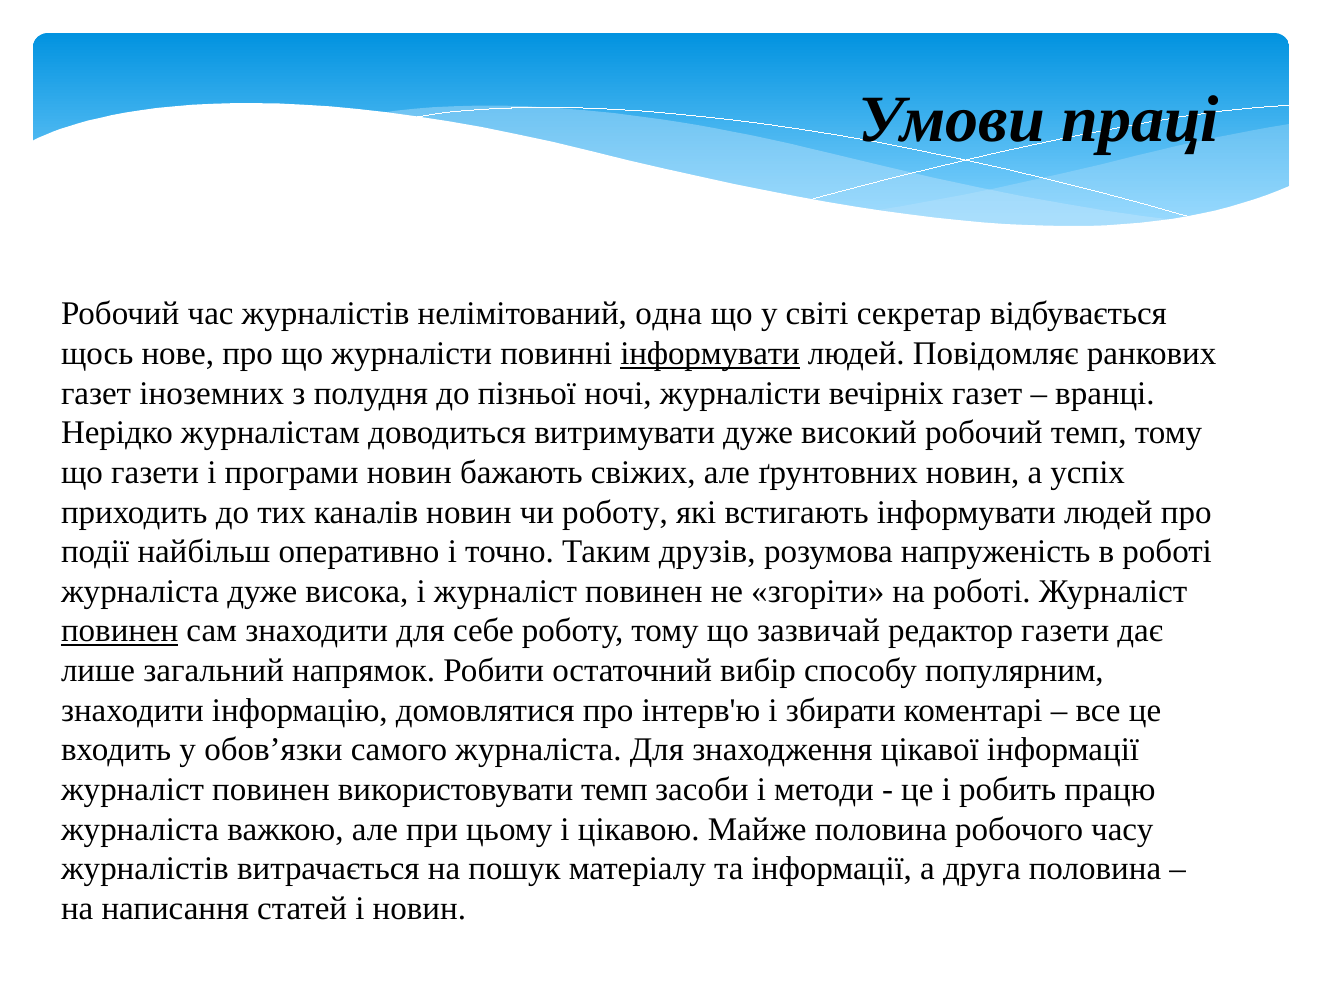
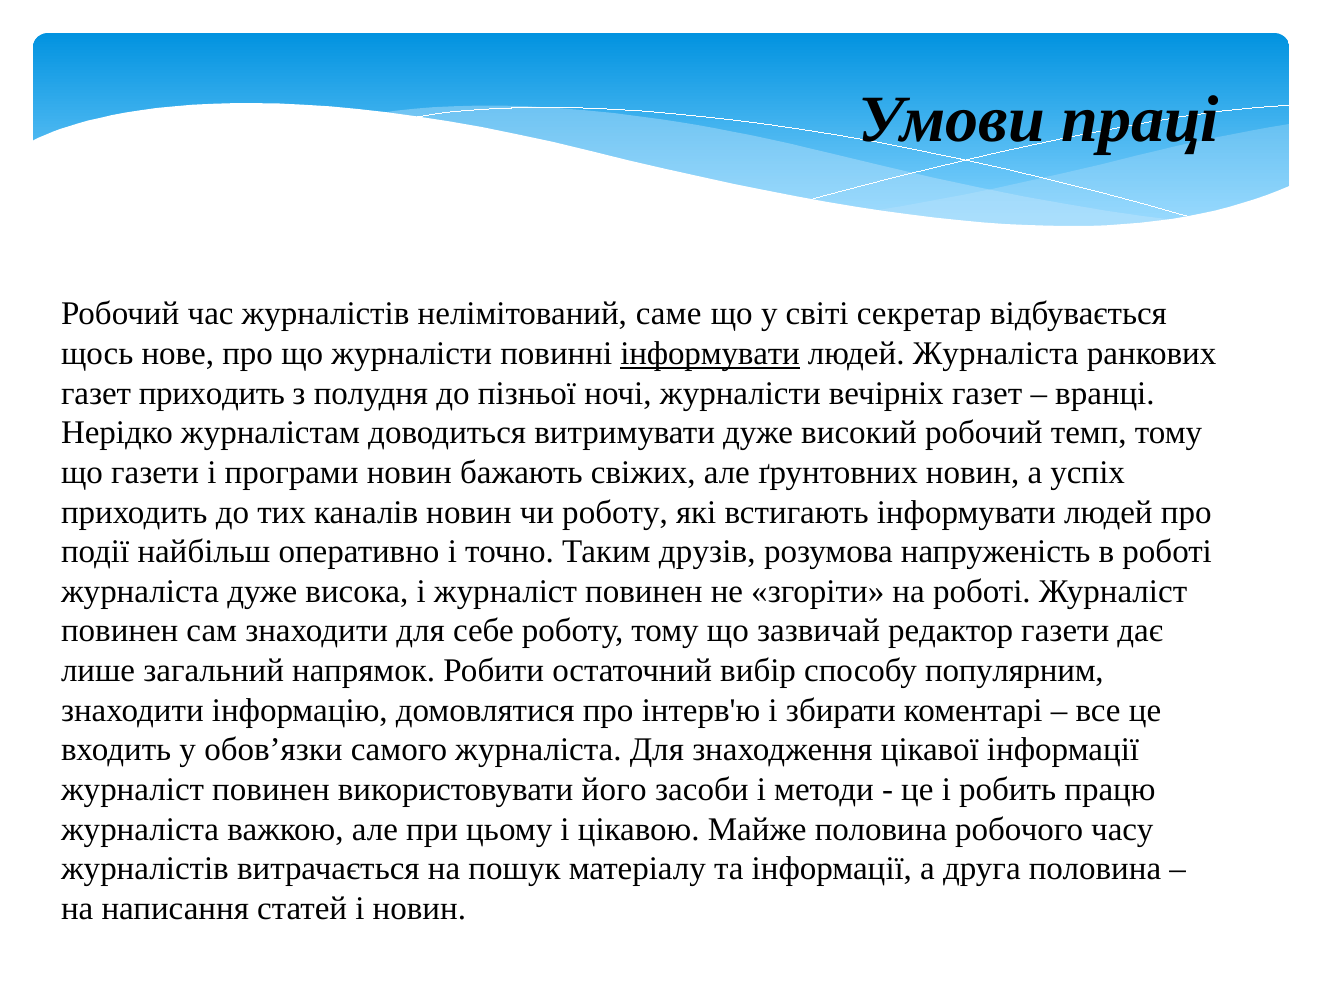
одна: одна -> саме (669, 314)
людей Повідомляє: Повідомляє -> Журналіста (996, 354)
газет іноземних: іноземних -> приходить (212, 393)
повинен underline: present -> none (120, 631)
використовувати темп: темп -> його (614, 789)
